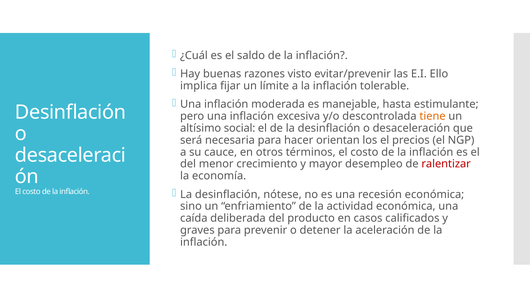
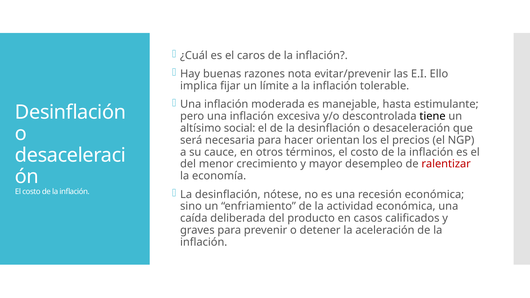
saldo: saldo -> caros (251, 55)
visto: visto -> nota (300, 74)
tiene colour: orange -> black (433, 116)
